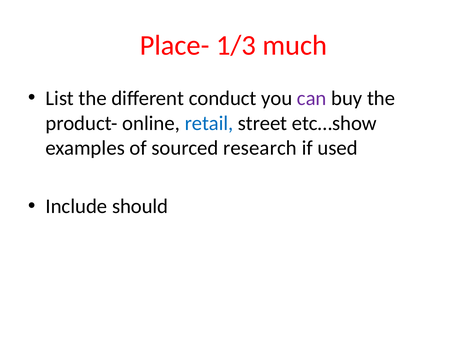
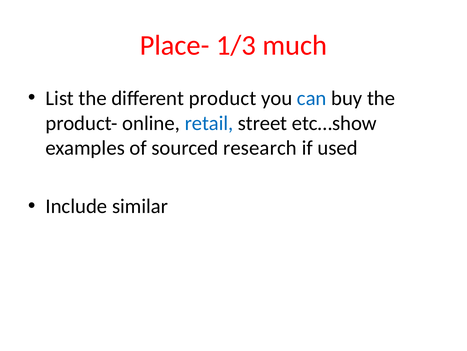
conduct: conduct -> product (223, 98)
can colour: purple -> blue (312, 98)
should: should -> similar (140, 206)
